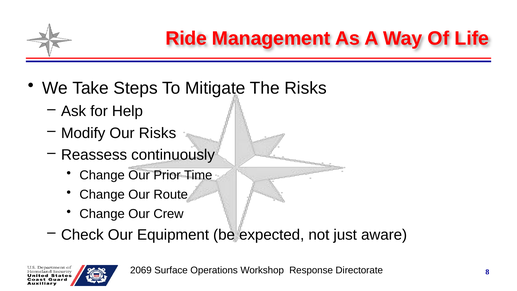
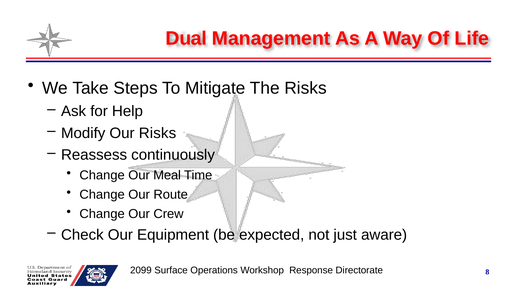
Ride: Ride -> Dual (186, 39)
Prior: Prior -> Meal (167, 175)
2069: 2069 -> 2099 (141, 270)
